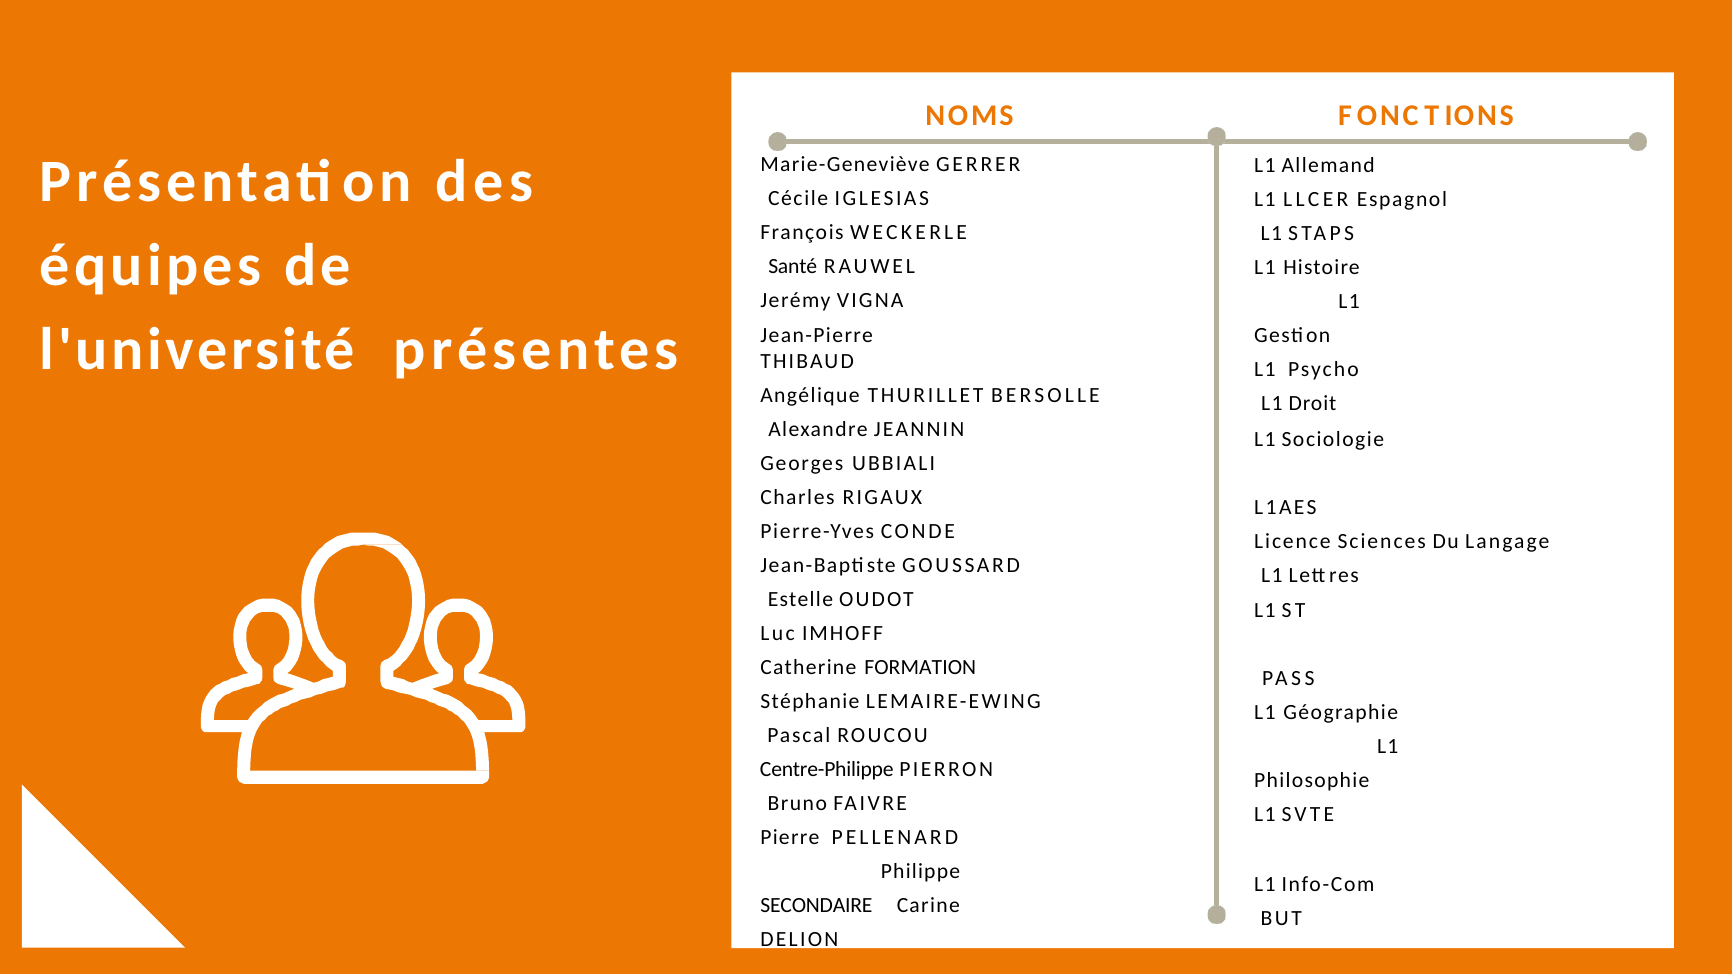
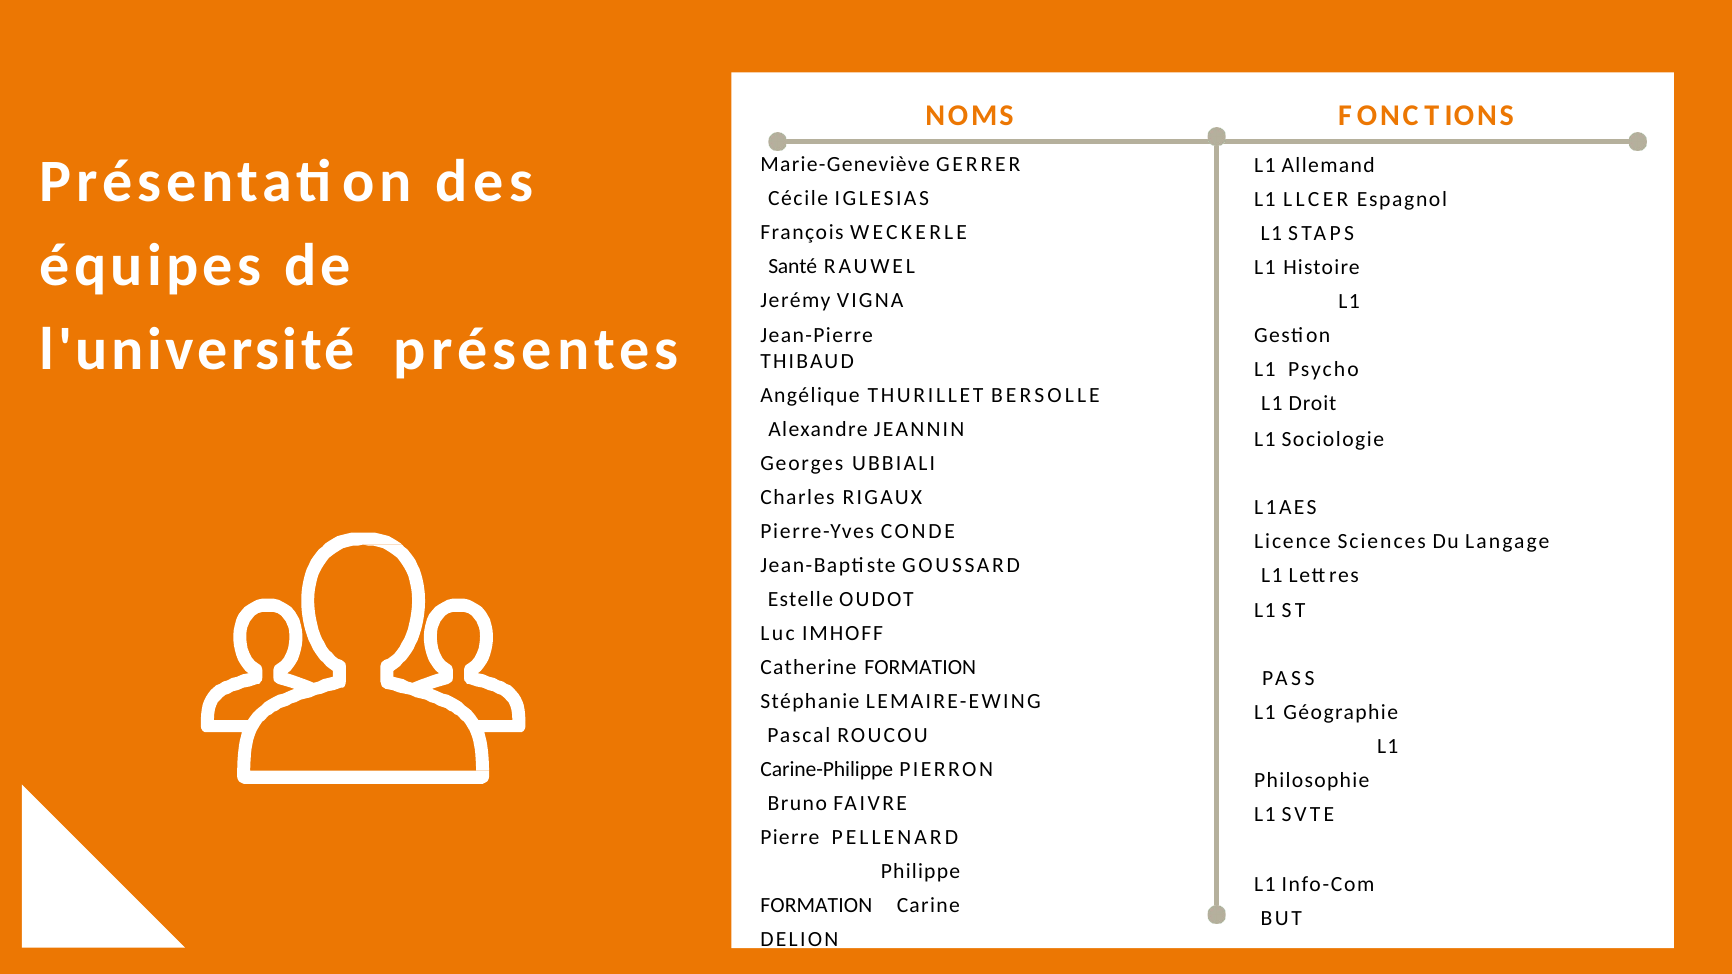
Centre-Philippe: Centre-Philippe -> Carine-Philippe (827, 770)
SECONDAIRE: SECONDAIRE -> FORMATION (816, 906)
